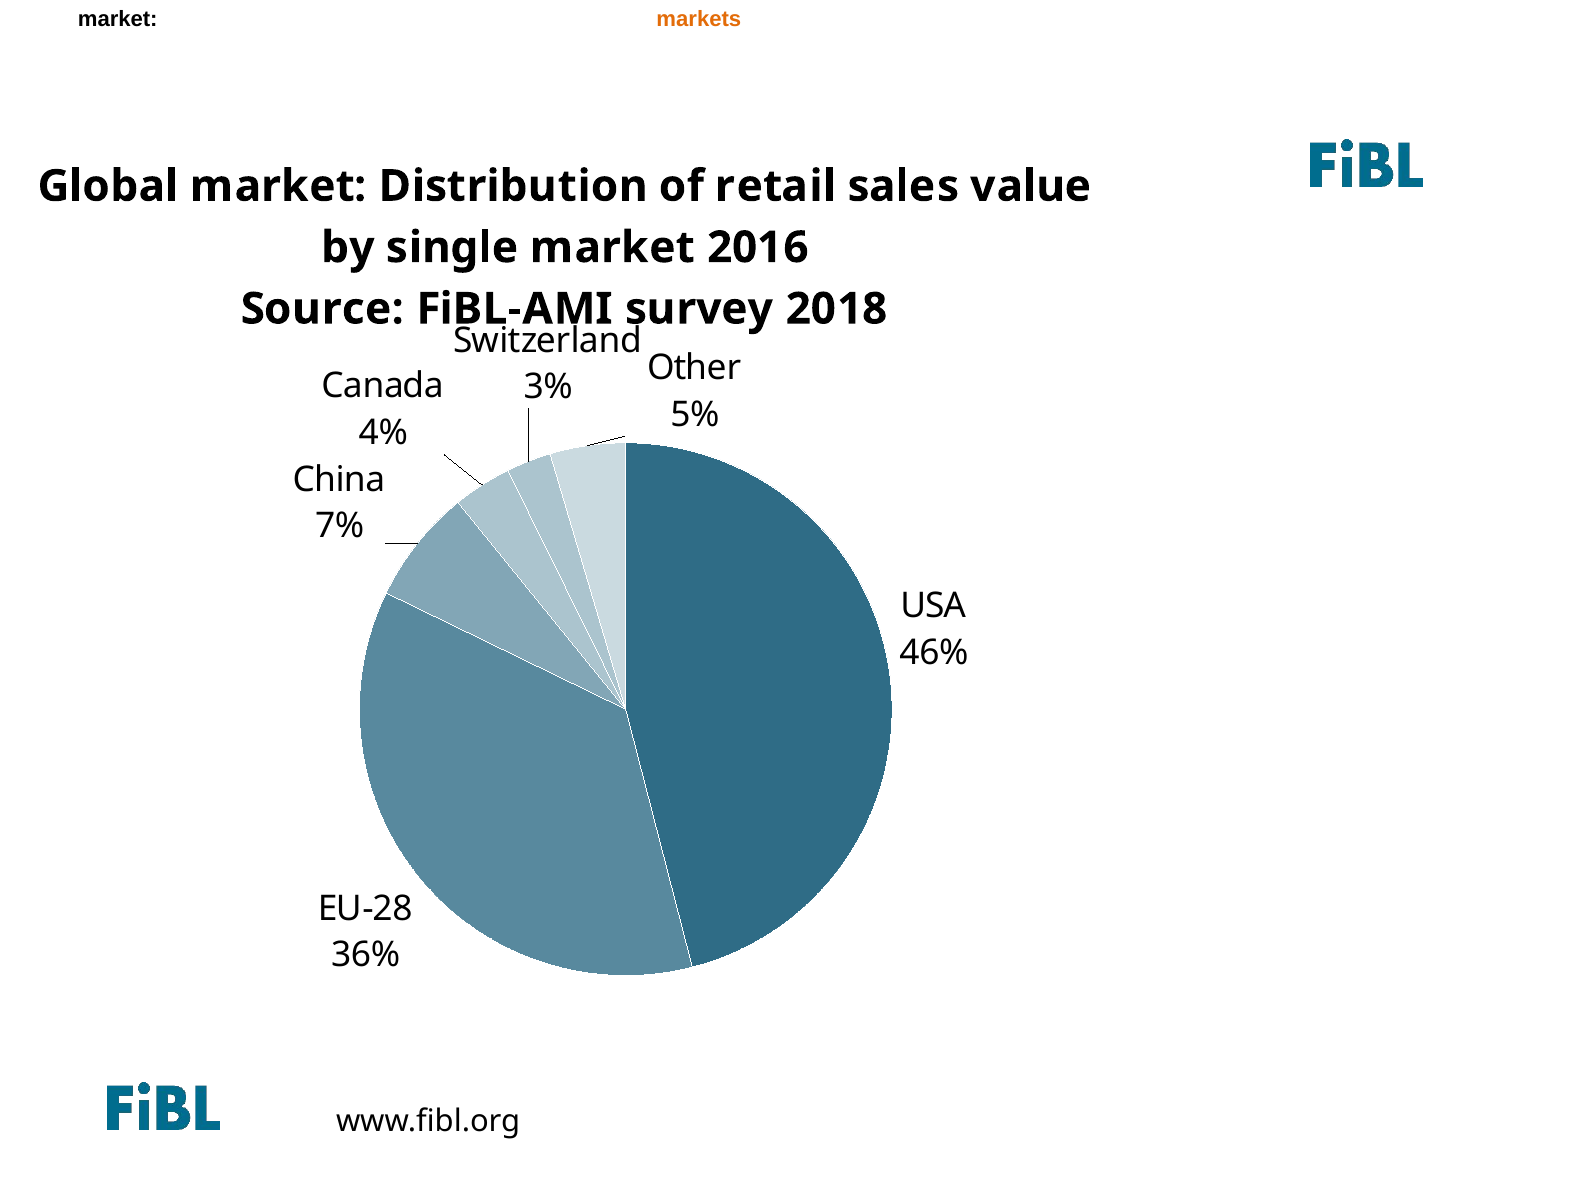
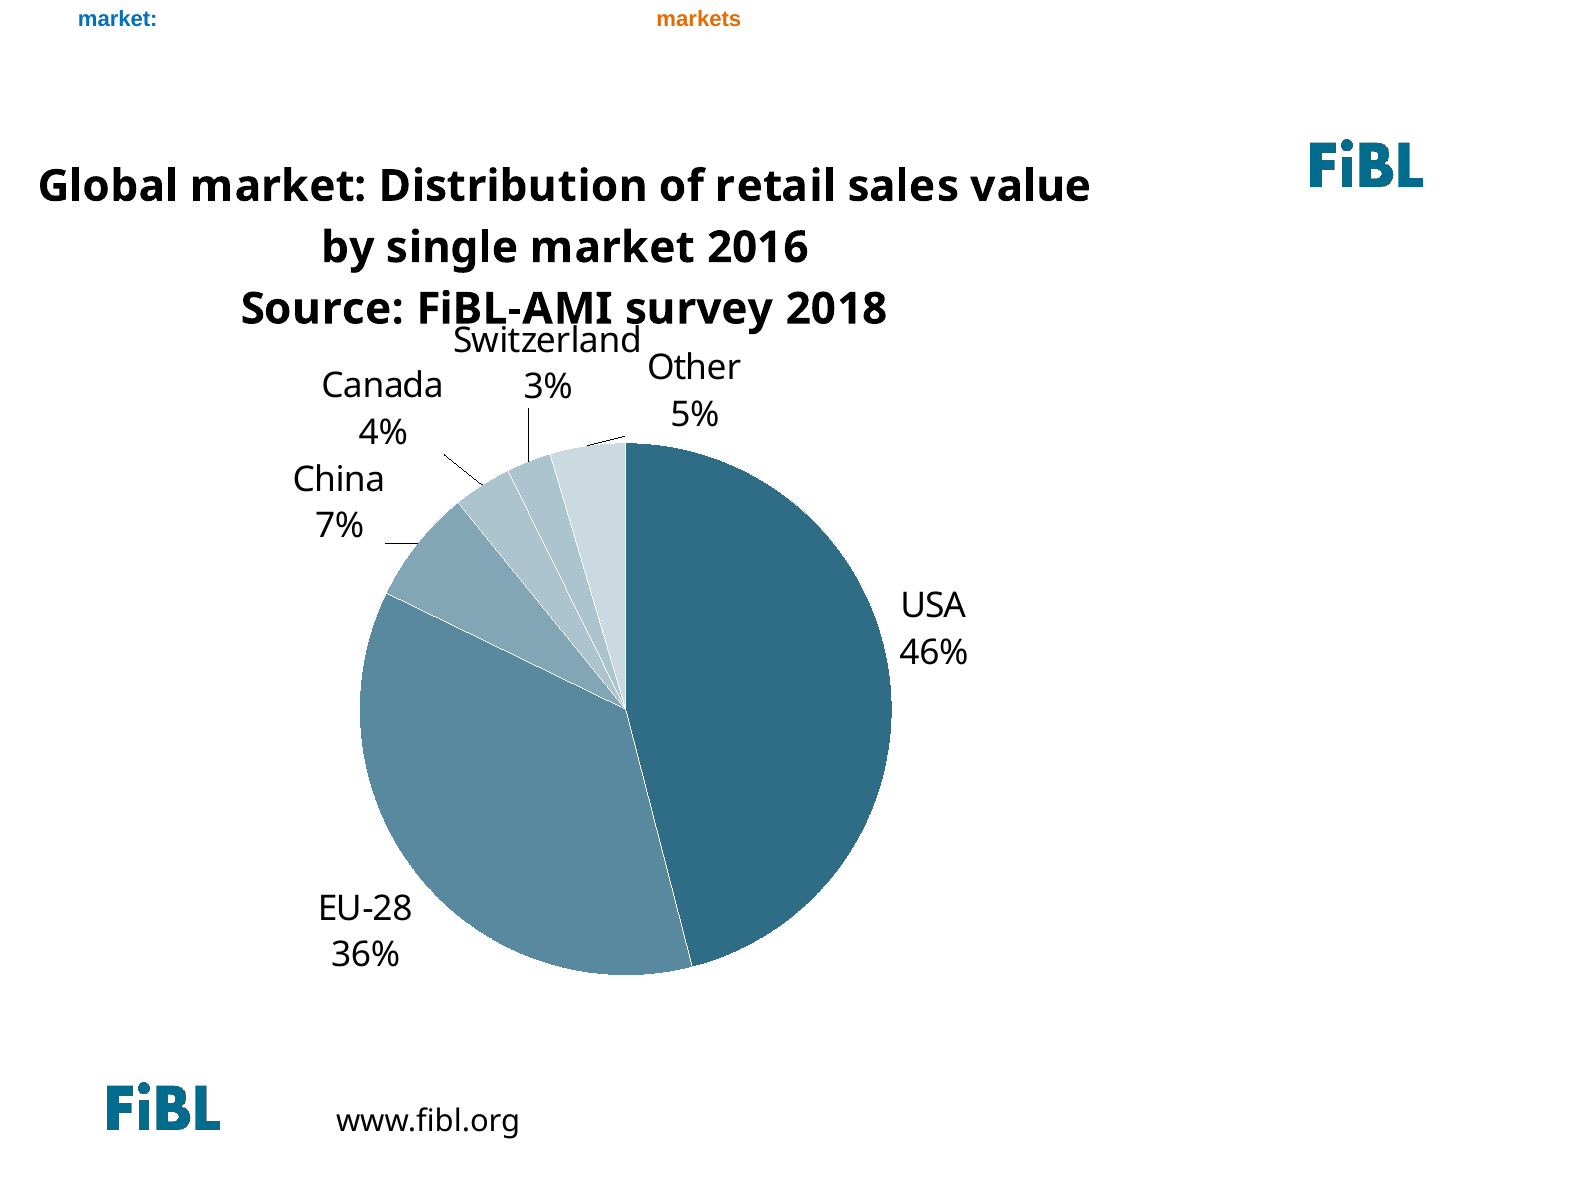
market colour: black -> blue (118, 20)
